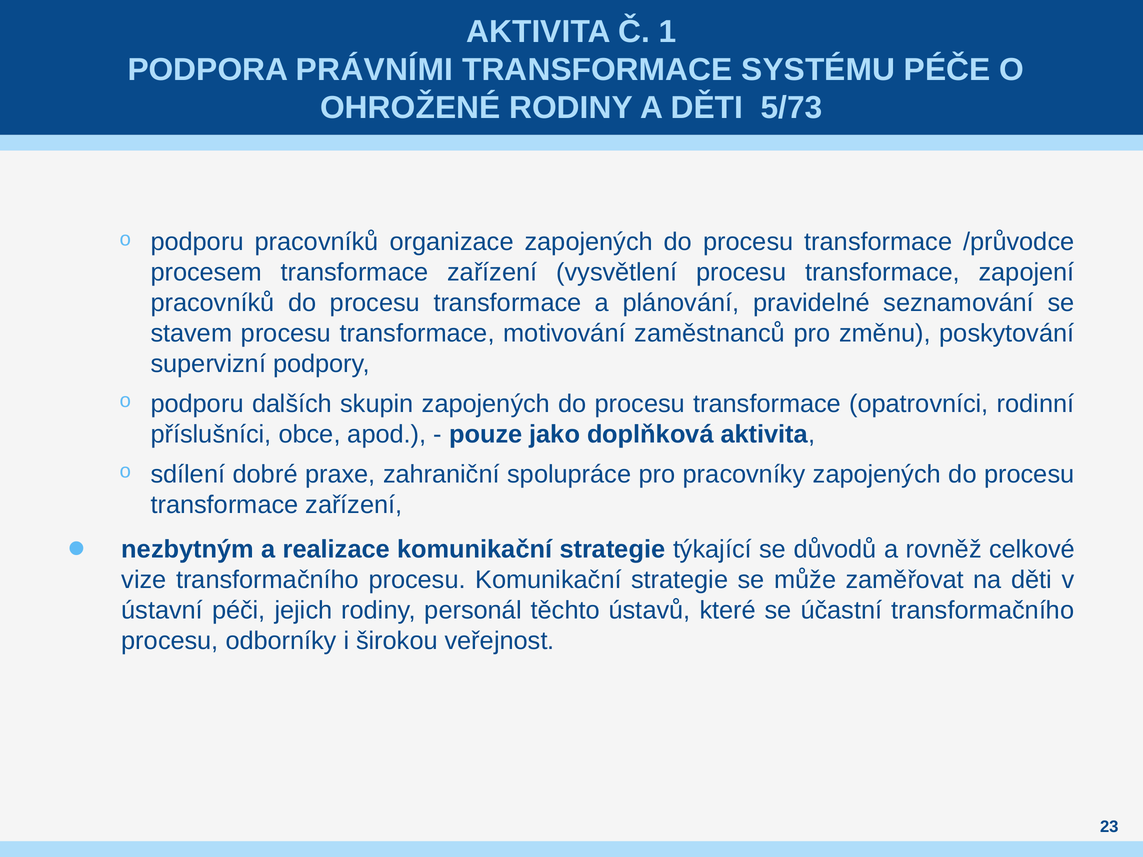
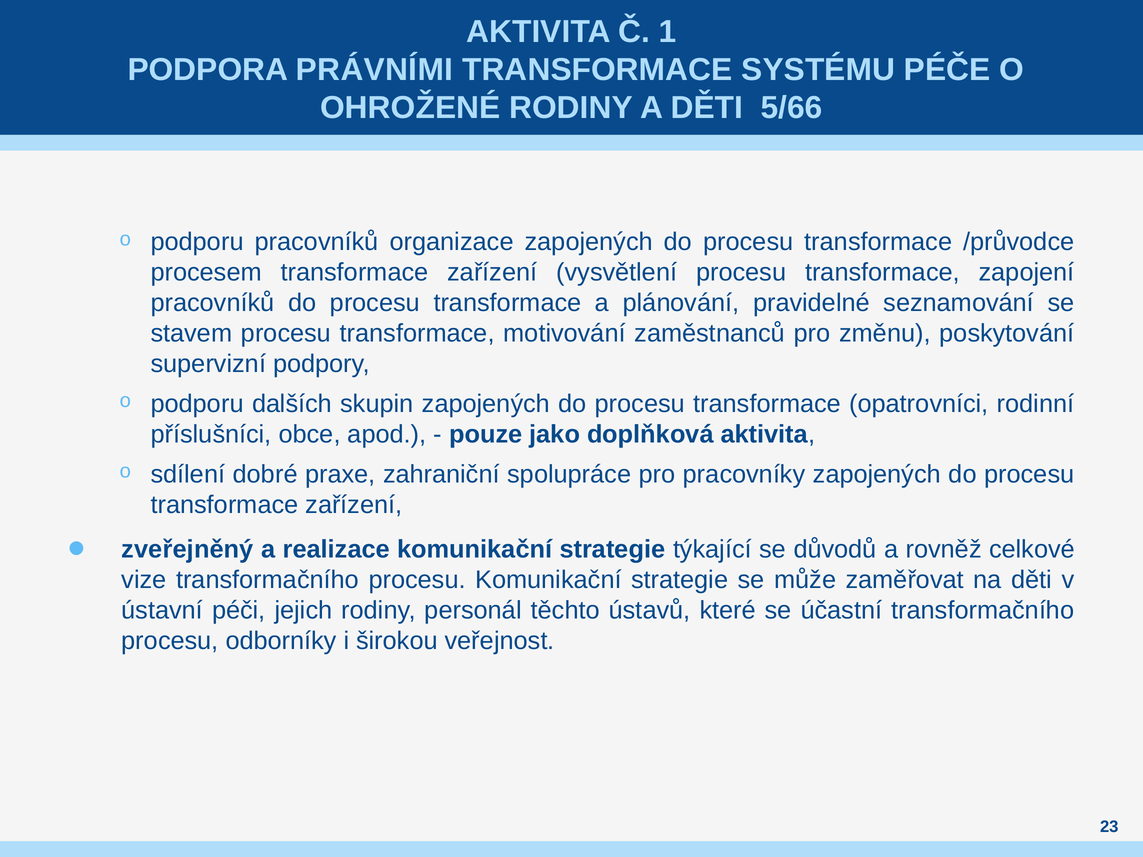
5/73: 5/73 -> 5/66 (792, 108)
nezbytným: nezbytným -> zveřejněný (187, 550)
